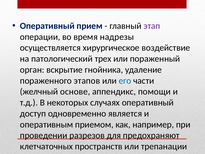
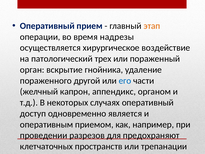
этап colour: purple -> orange (152, 26)
этапов: этапов -> другой (87, 81)
основе: основе -> капрон (75, 91)
помощи: помощи -> органом (154, 91)
